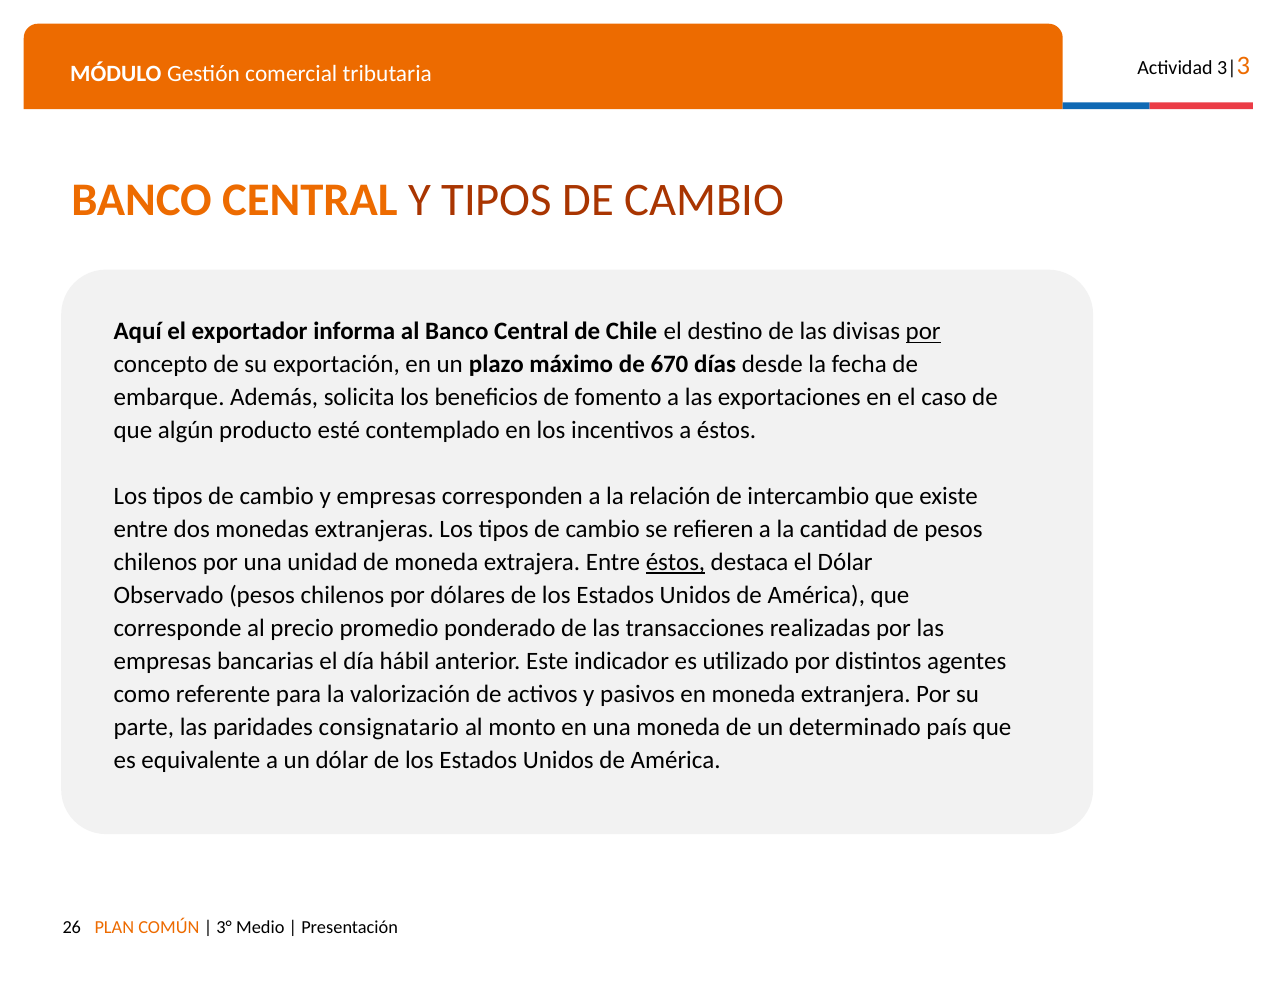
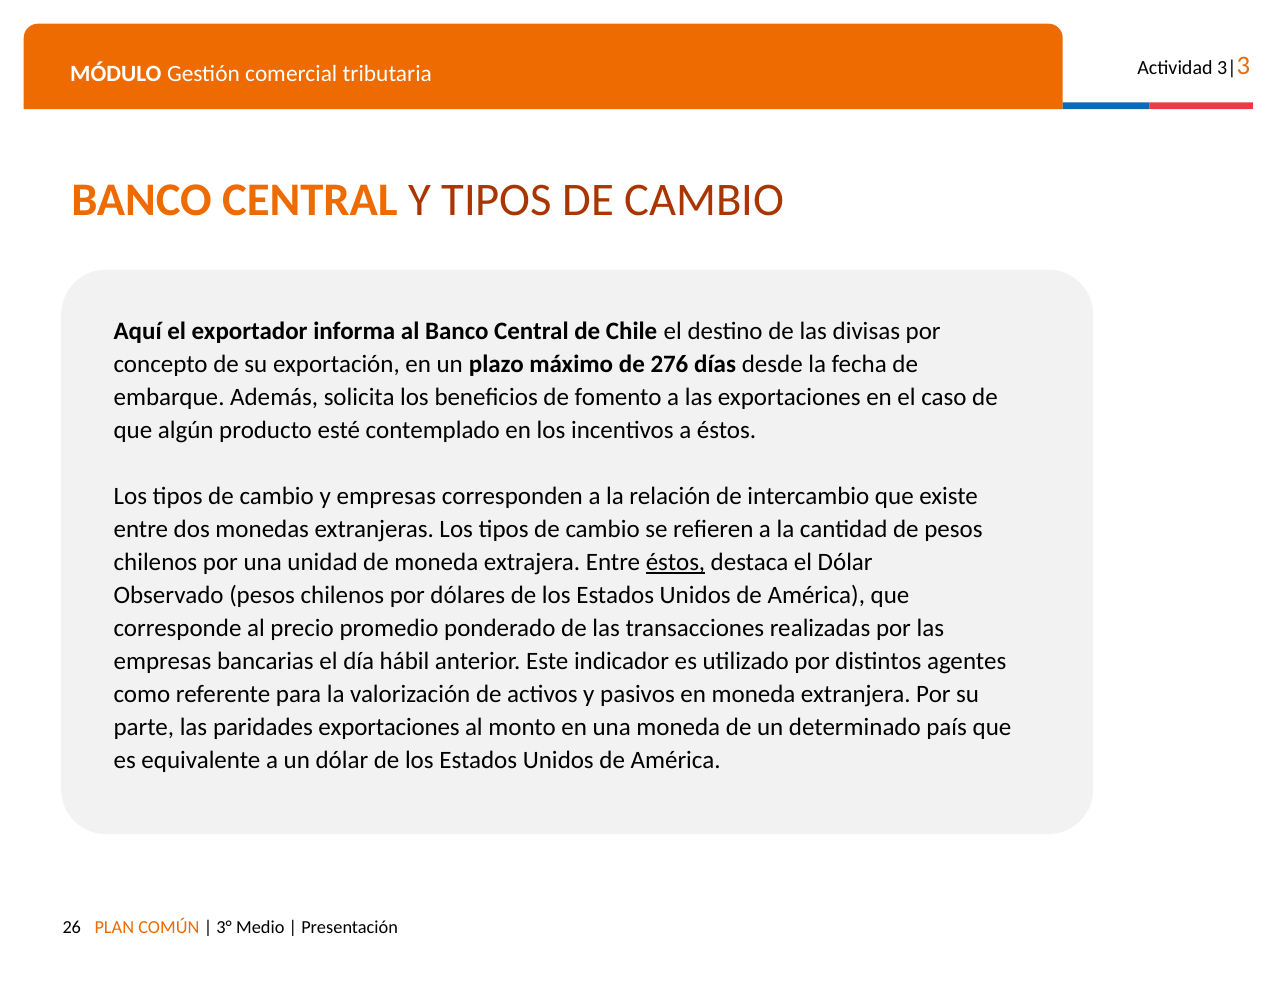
por underline: present -> none (923, 332)
670: 670 -> 276 (669, 365)
paridades consignatario: consignatario -> exportaciones (389, 728)
